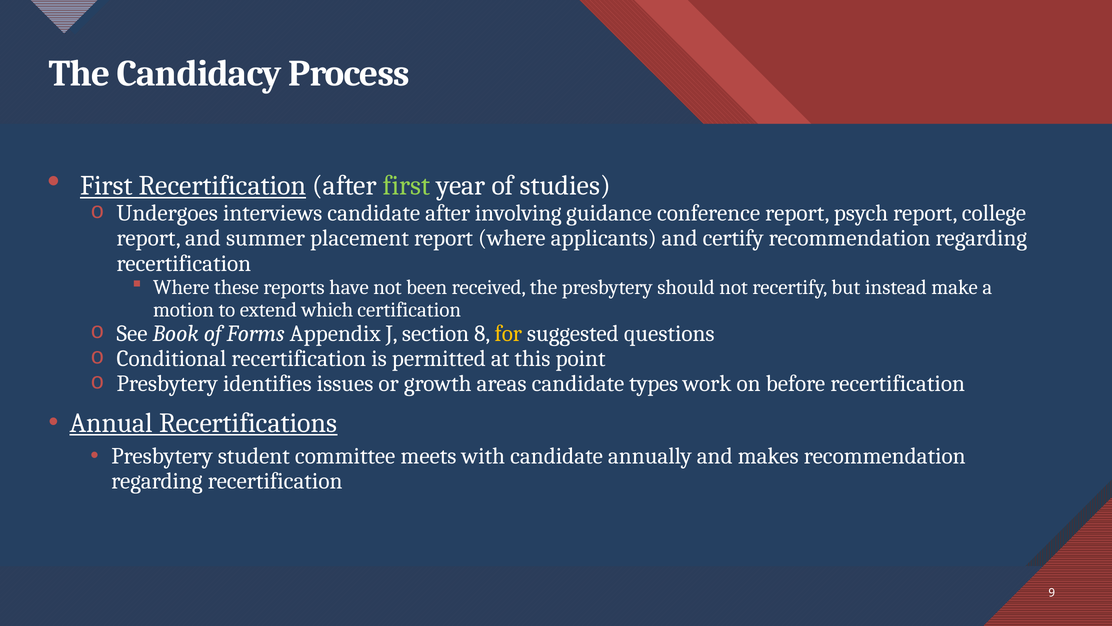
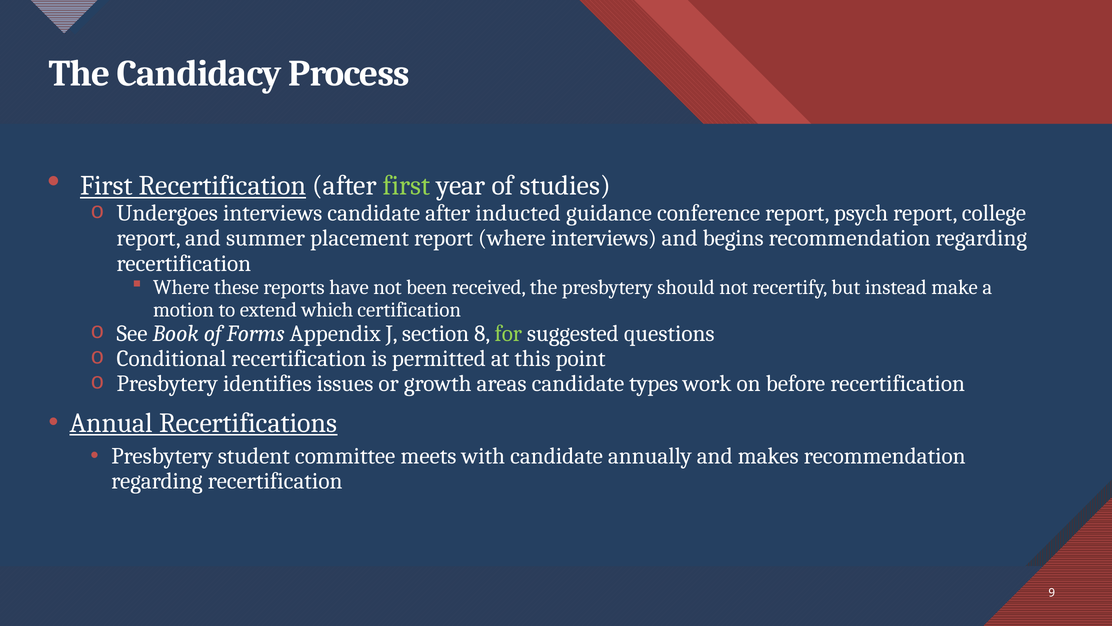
involving: involving -> inducted (518, 213)
where applicants: applicants -> interviews (604, 238)
certify: certify -> begins (733, 238)
for colour: yellow -> light green (508, 333)
